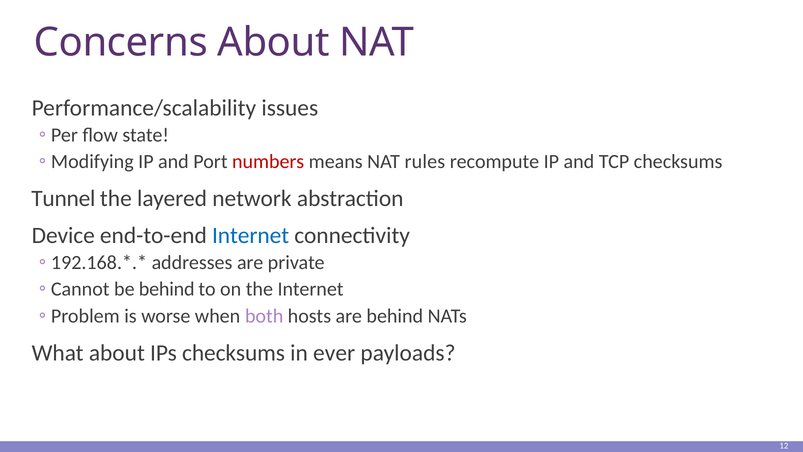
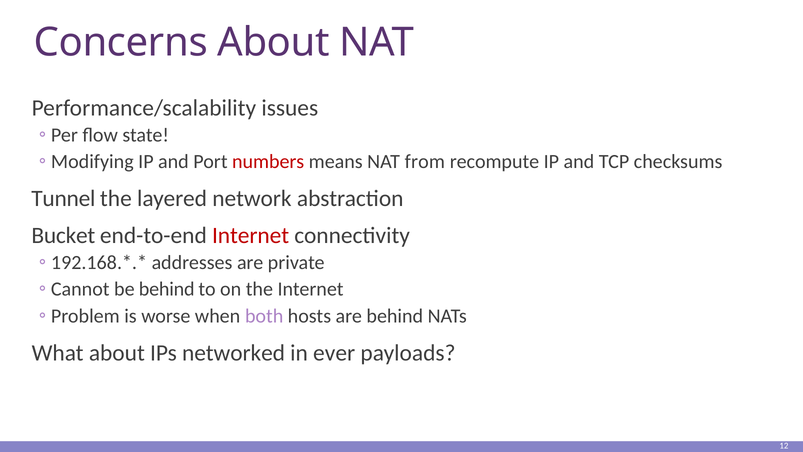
rules: rules -> from (425, 162)
Device: Device -> Bucket (63, 235)
Internet colour: blue -> red (251, 235)
IPs checksums: checksums -> networked (234, 353)
